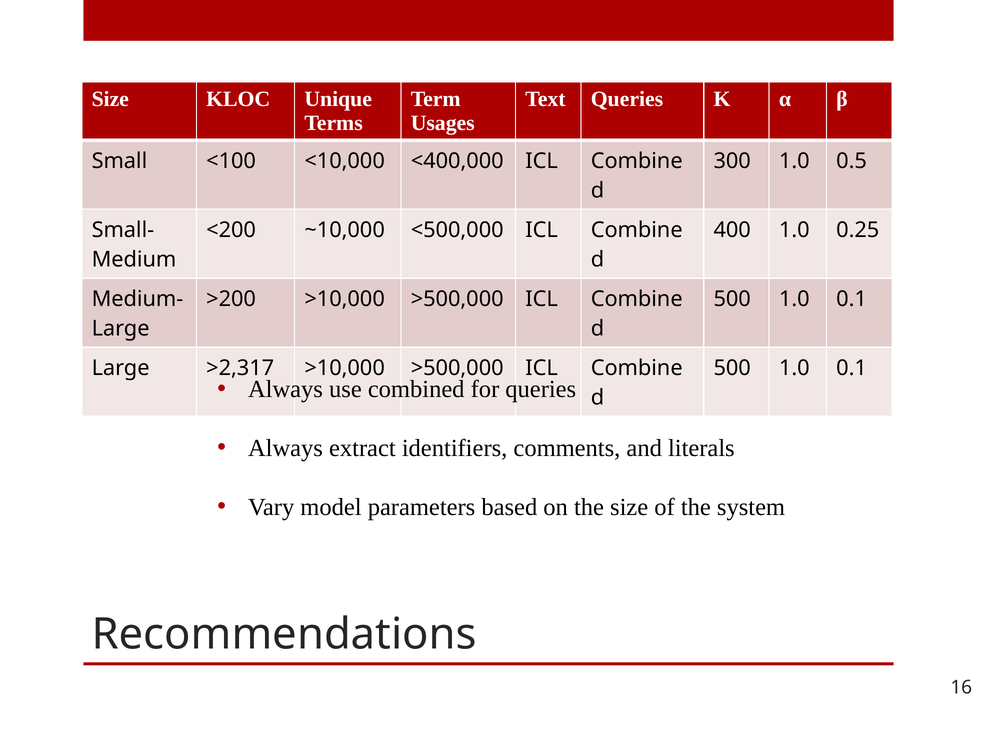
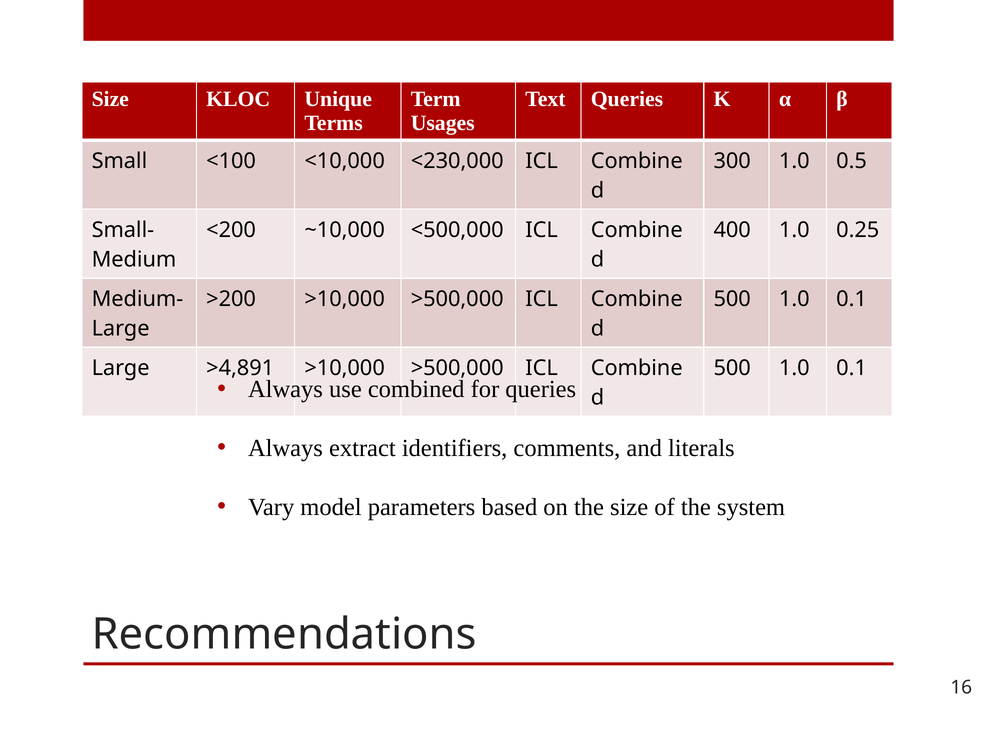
<400,000: <400,000 -> <230,000 (457, 161)
>2,317: >2,317 -> >4,891 (240, 368)
